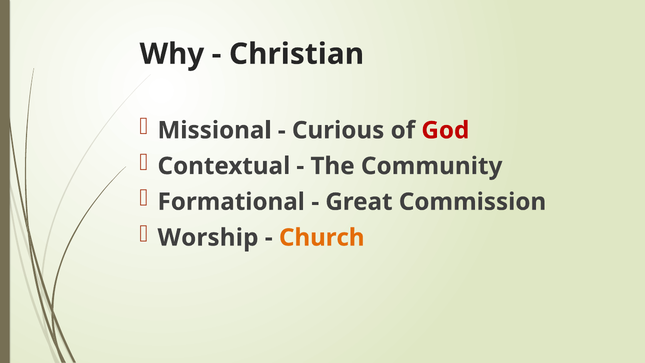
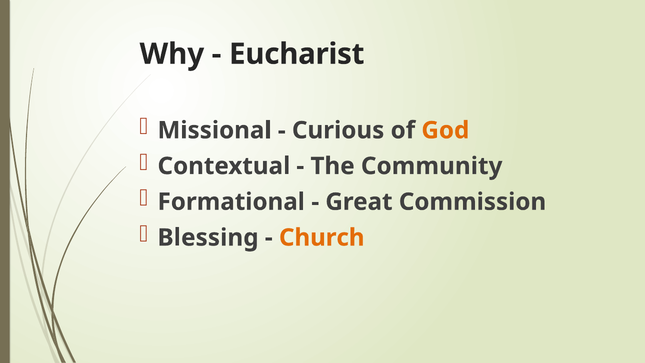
Christian: Christian -> Eucharist (297, 54)
God colour: red -> orange (445, 130)
Worship: Worship -> Blessing (208, 238)
